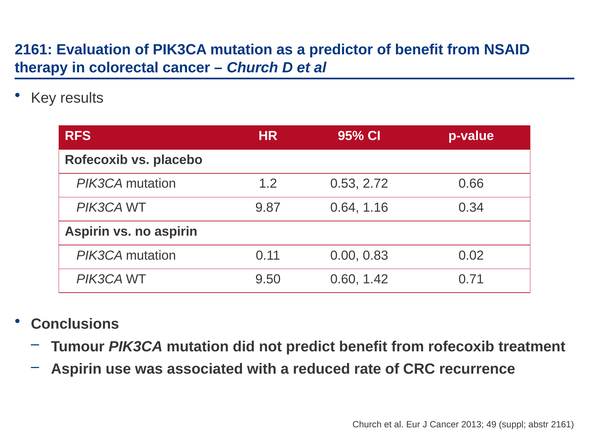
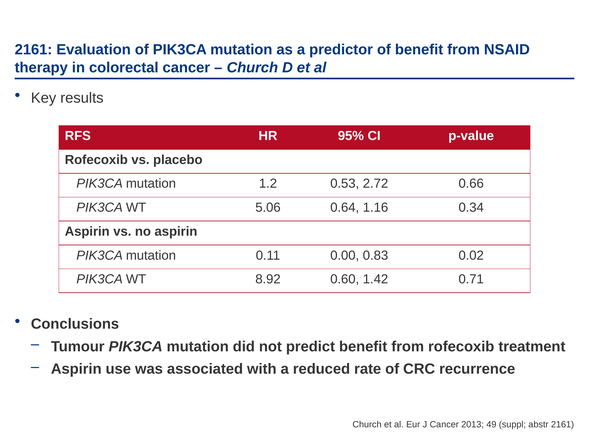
9.87: 9.87 -> 5.06 (268, 207)
9.50: 9.50 -> 8.92 (268, 279)
